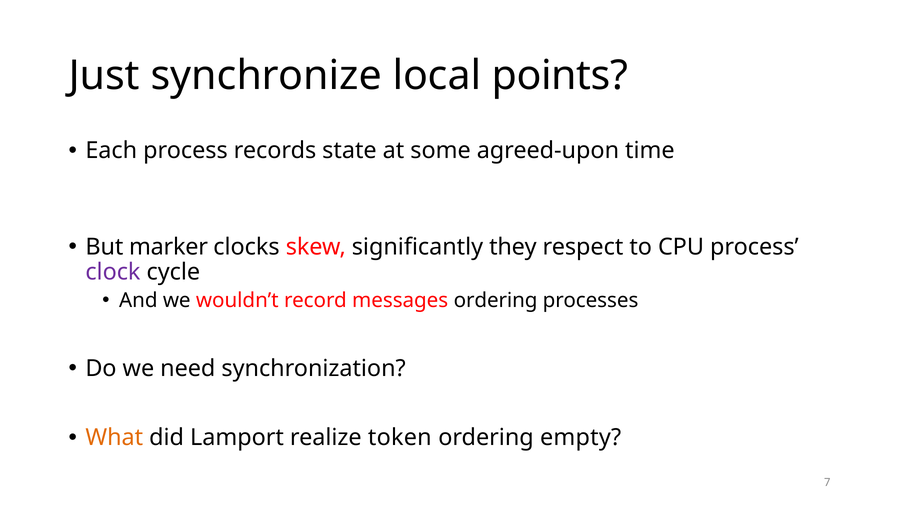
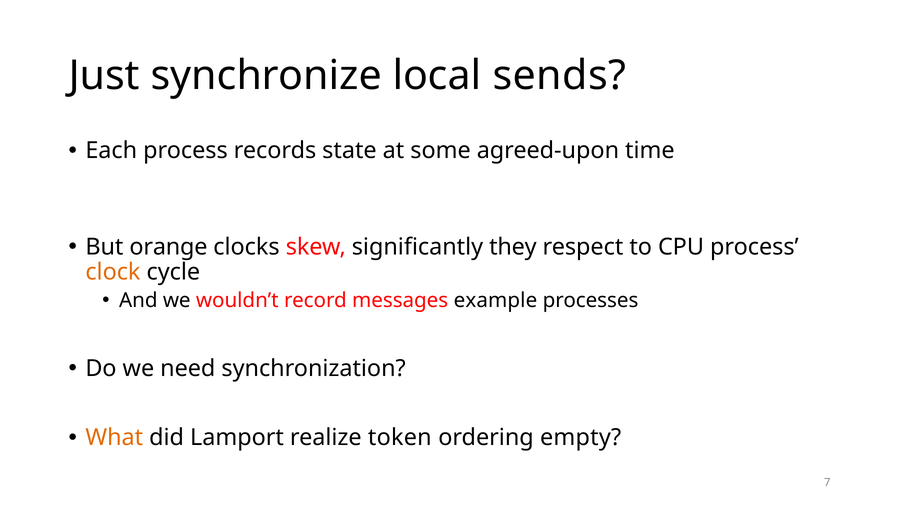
points: points -> sends (559, 76)
marker: marker -> orange (168, 247)
clock colour: purple -> orange (113, 272)
messages ordering: ordering -> example (495, 300)
